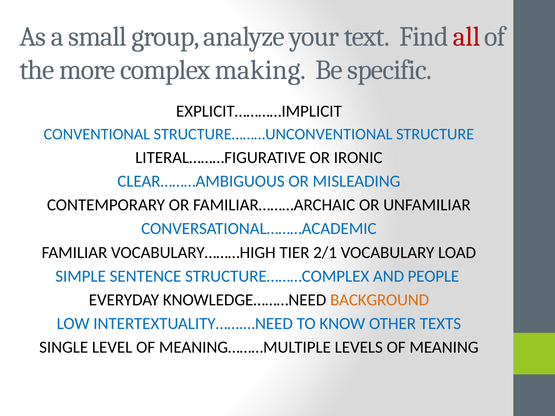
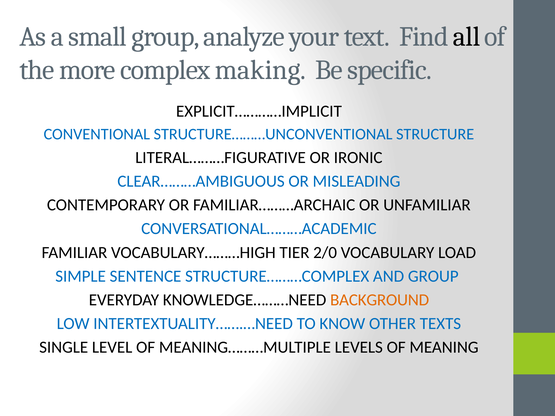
all colour: red -> black (467, 37)
2/1: 2/1 -> 2/0 (325, 253)
AND PEOPLE: PEOPLE -> GROUP (433, 276)
